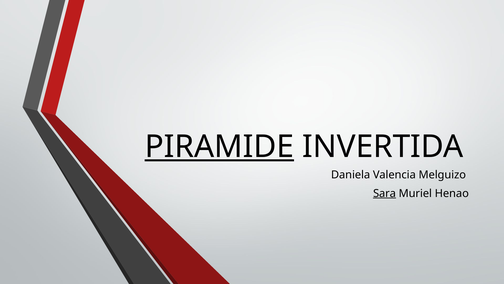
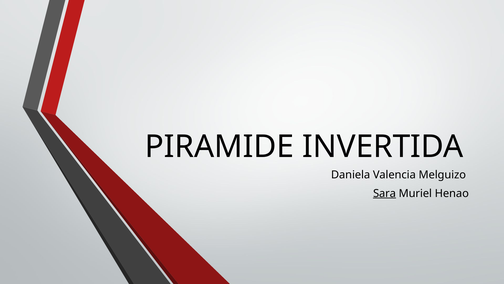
PIRAMIDE underline: present -> none (219, 147)
